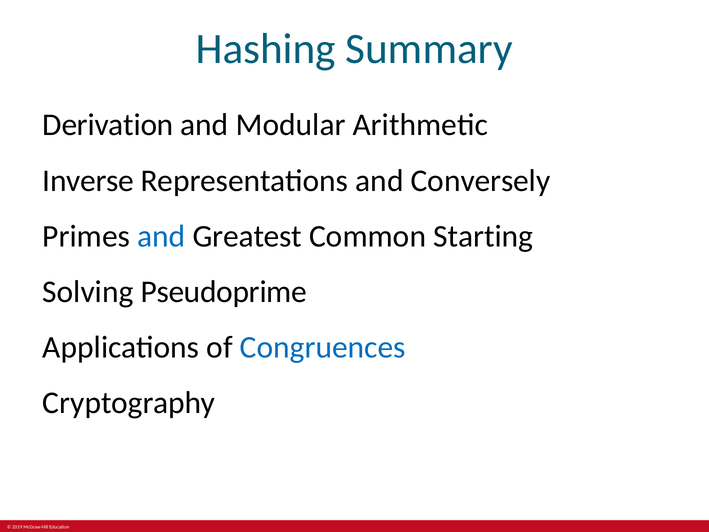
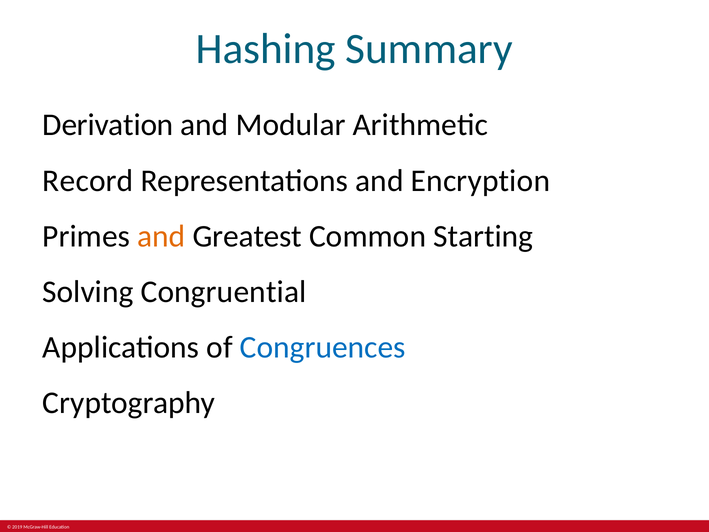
Inverse: Inverse -> Record (88, 181)
Conversely: Conversely -> Encryption (480, 181)
and colour: blue -> orange (161, 236)
Pseudoprime: Pseudoprime -> Congruential (224, 292)
